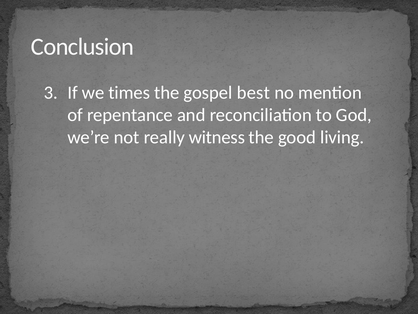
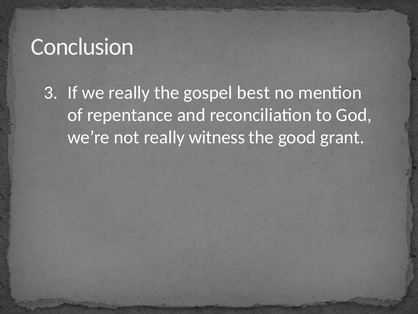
we times: times -> really (129, 92)
living: living -> grant (342, 137)
